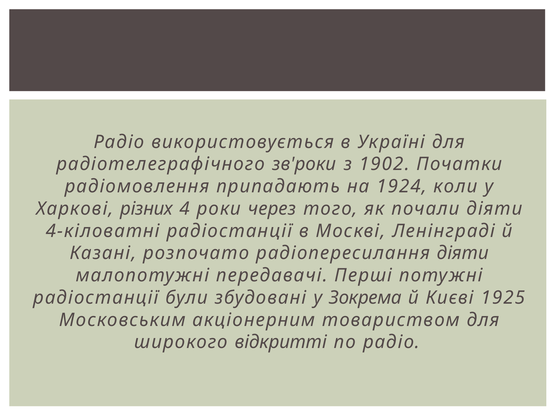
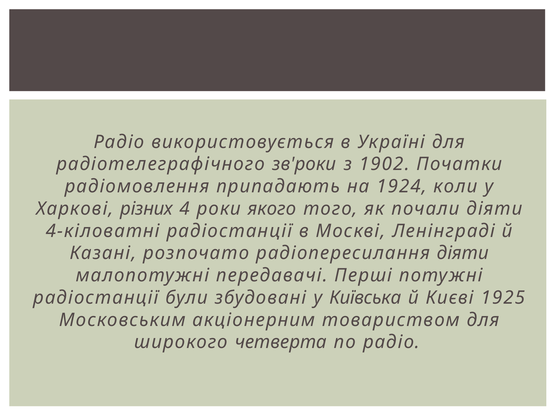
через: через -> якого (272, 209)
Зокрема: Зокрема -> Київська (365, 298)
відкритті: відкритті -> четверта (281, 342)
